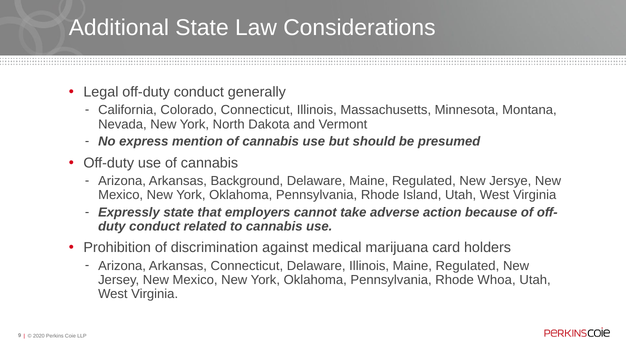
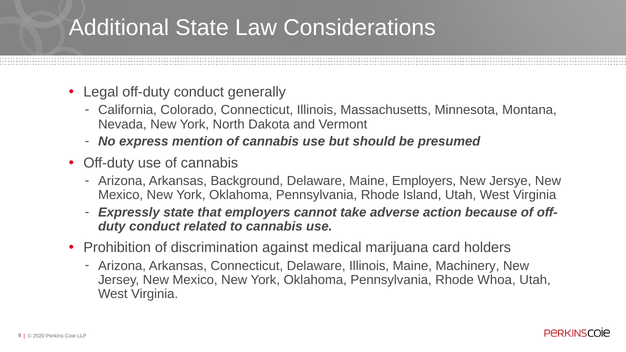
Delaware Maine Regulated: Regulated -> Employers (424, 181)
Illinois Maine Regulated: Regulated -> Machinery (467, 266)
